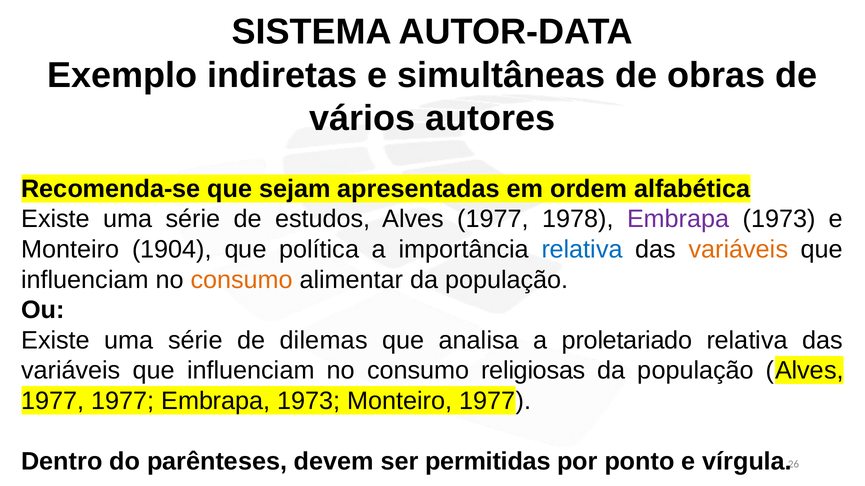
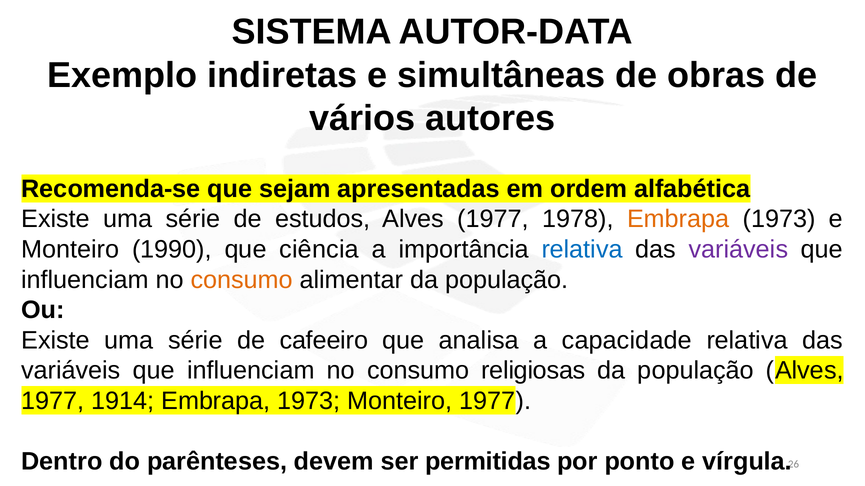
Embrapa colour: purple -> orange (678, 219)
1904: 1904 -> 1990 (172, 250)
política: política -> ciência (319, 250)
variáveis colour: orange -> purple (738, 250)
dilemas: dilemas -> cafeeiro (324, 341)
proletariado: proletariado -> capacidade (627, 341)
1977 1977: 1977 -> 1914 (123, 401)
